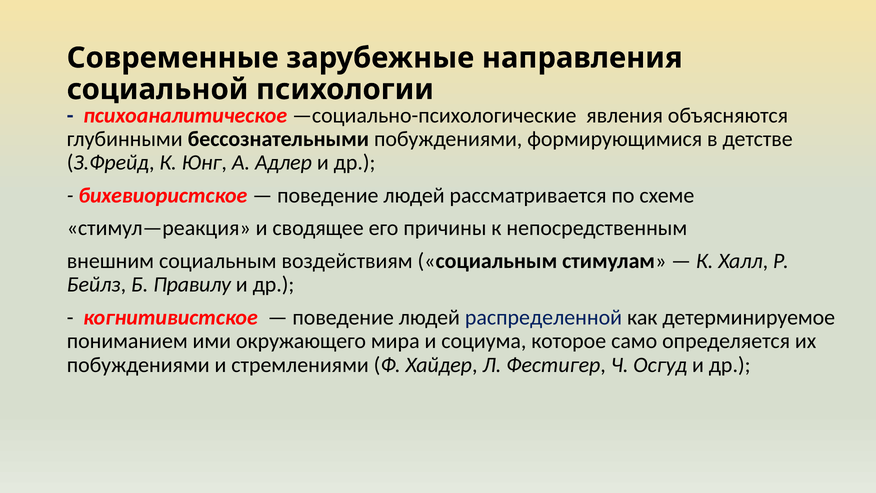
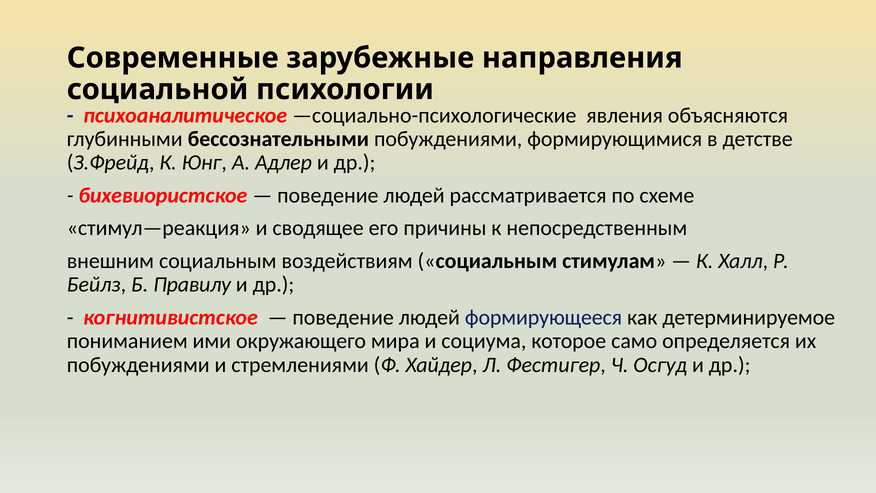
распределенной: распределенной -> формирующееся (544, 317)
